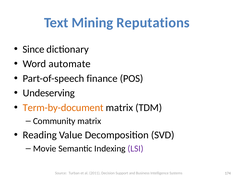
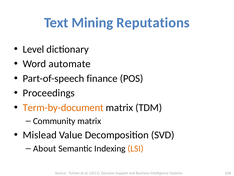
Since: Since -> Level (33, 49)
Undeserving: Undeserving -> Proceedings (49, 93)
Reading: Reading -> Mislead (40, 135)
Movie: Movie -> About (45, 148)
LSI colour: purple -> orange (136, 148)
